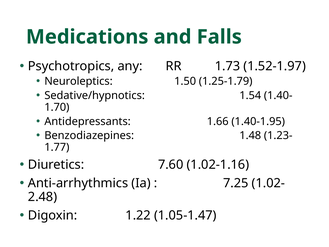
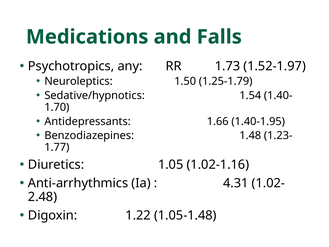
7.60: 7.60 -> 1.05 (171, 165)
7.25: 7.25 -> 4.31 (236, 183)
1.05-1.47: 1.05-1.47 -> 1.05-1.48 (185, 215)
